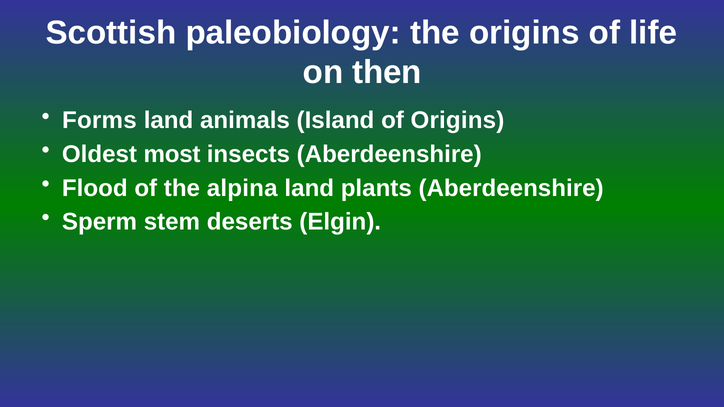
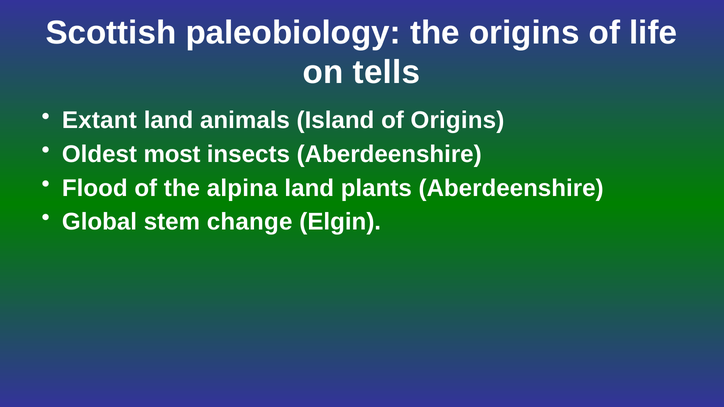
then: then -> tells (387, 72)
Forms: Forms -> Extant (99, 121)
Sperm: Sperm -> Global (99, 222)
deserts: deserts -> change (250, 222)
